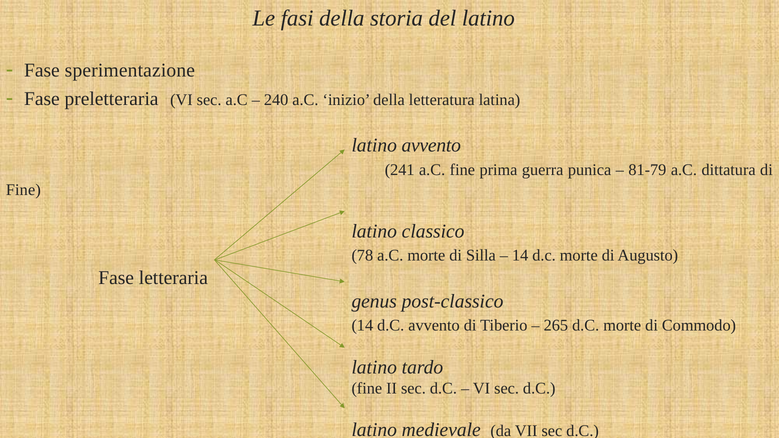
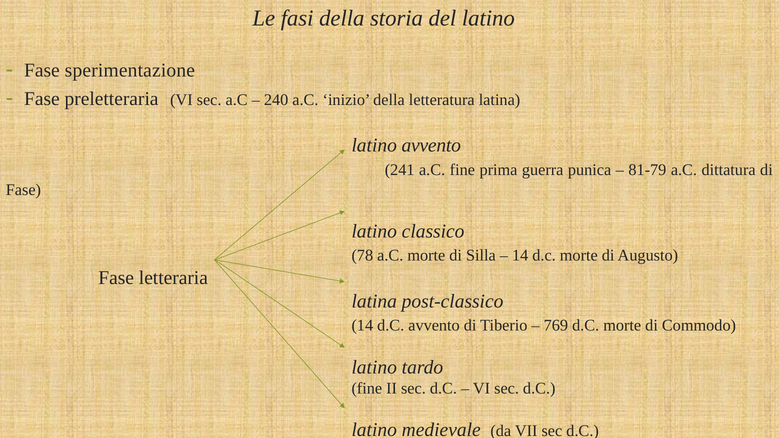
Fine: Fine -> Fase (23, 190)
genus: genus -> latina (374, 301)
265: 265 -> 769 (556, 326)
